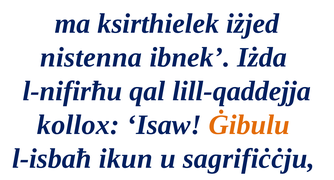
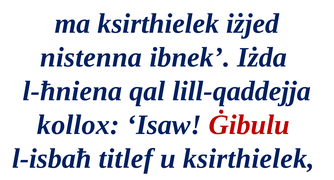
l-nifirħu: l-nifirħu -> l-ħniena (72, 91)
Ġibulu colour: orange -> red (249, 125)
ikun: ikun -> titlef (126, 158)
u sagrifiċċju: sagrifiċċju -> ksirthielek (249, 158)
